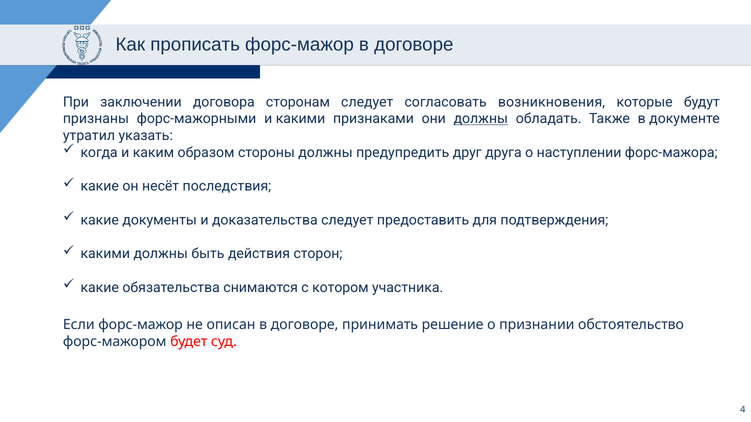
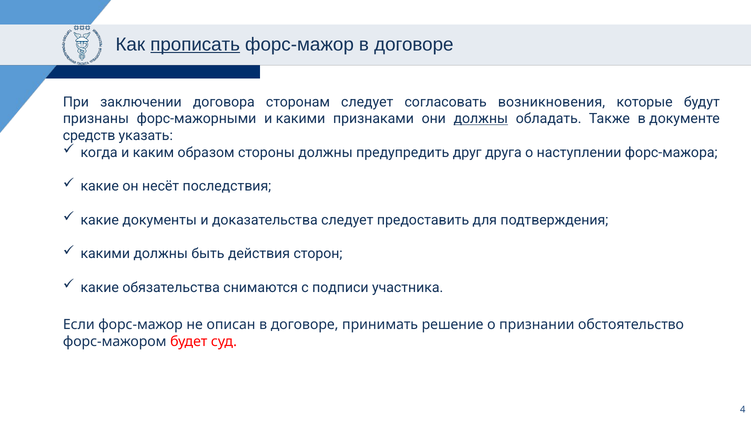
прописать underline: none -> present (195, 44)
утратил: утратил -> средств (89, 136)
котором: котором -> подписи (340, 288)
